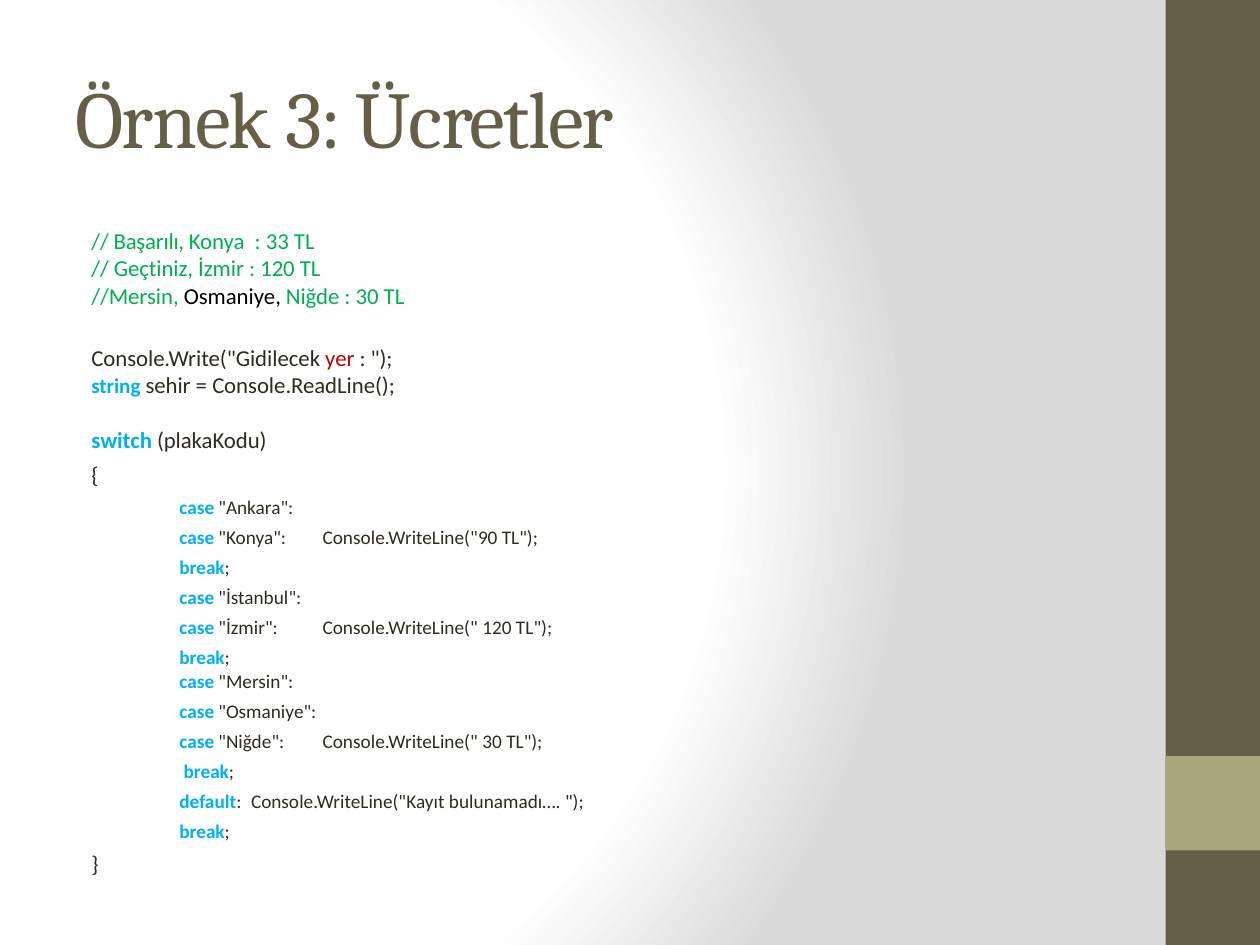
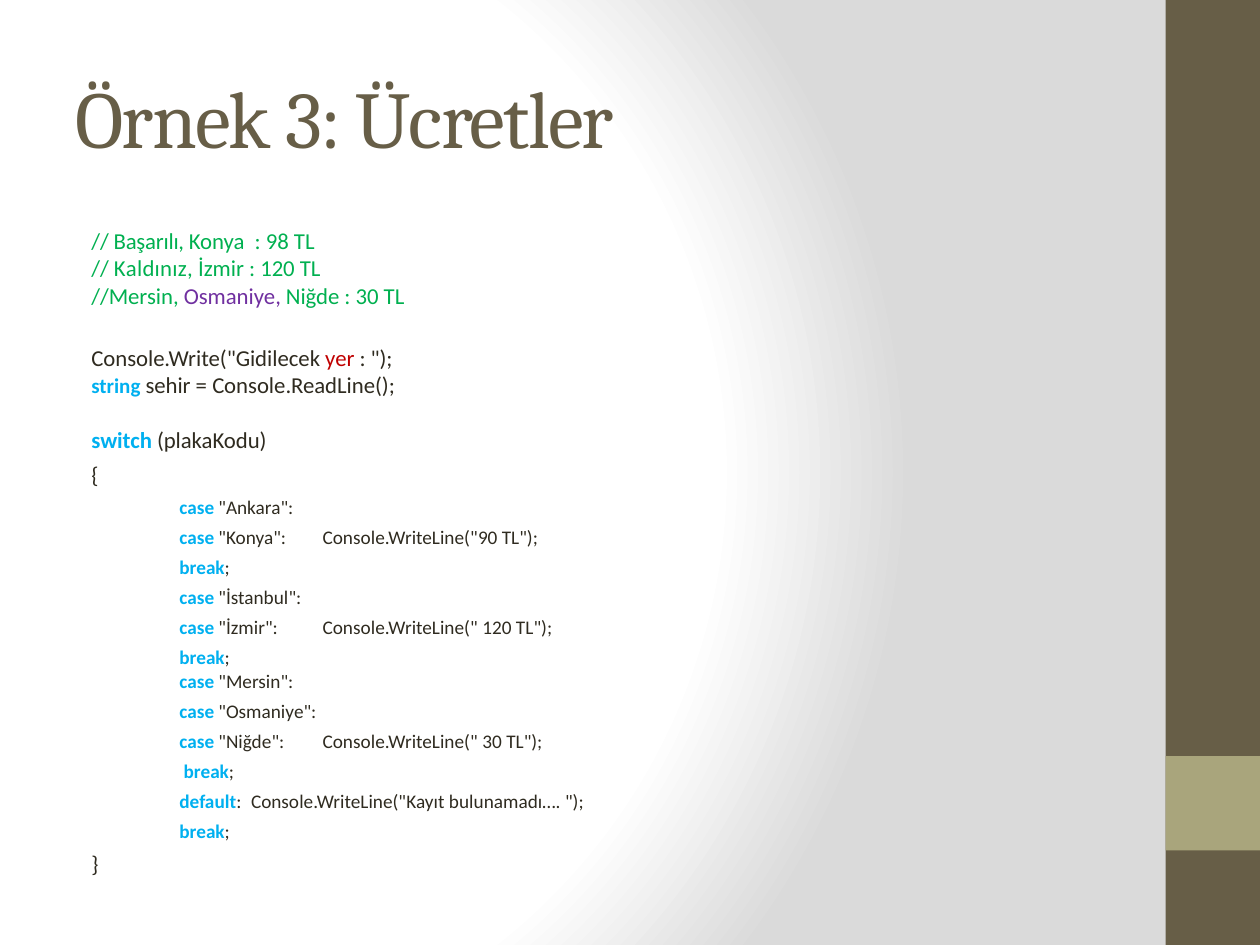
33: 33 -> 98 (277, 242)
Geçtiniz: Geçtiniz -> Kaldınız (153, 269)
Osmaniye colour: black -> purple (232, 297)
